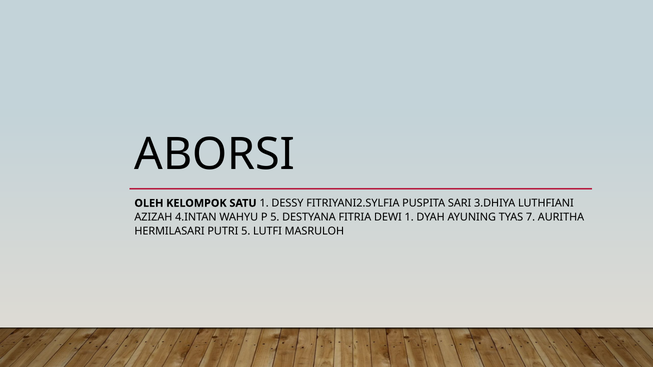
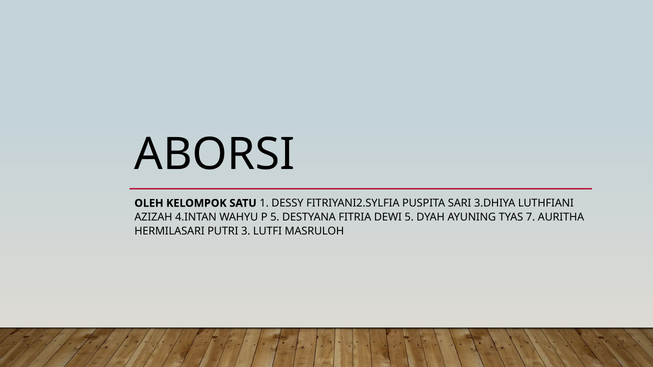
DEWI 1: 1 -> 5 (409, 217)
PUTRI 5: 5 -> 3 (246, 232)
